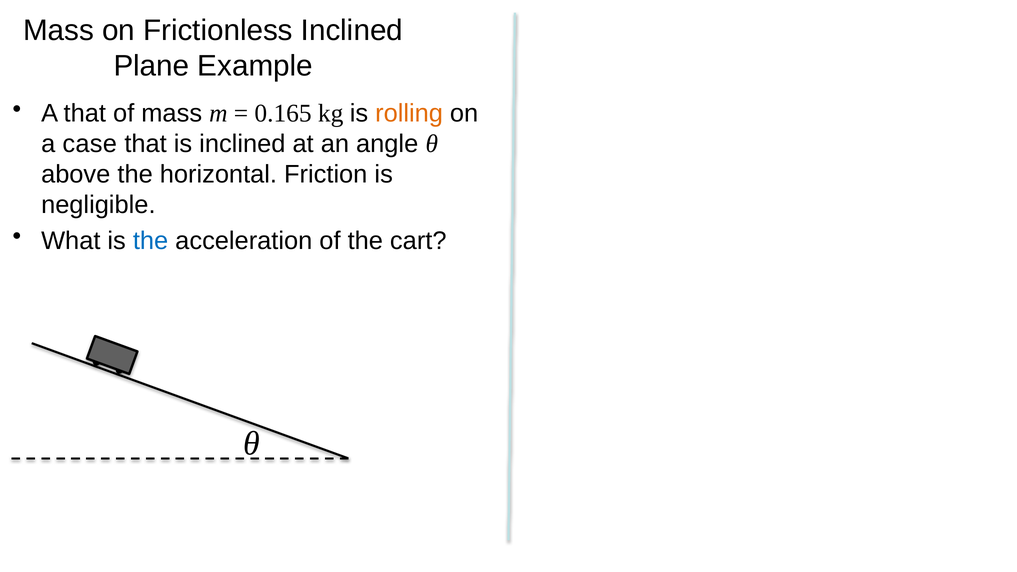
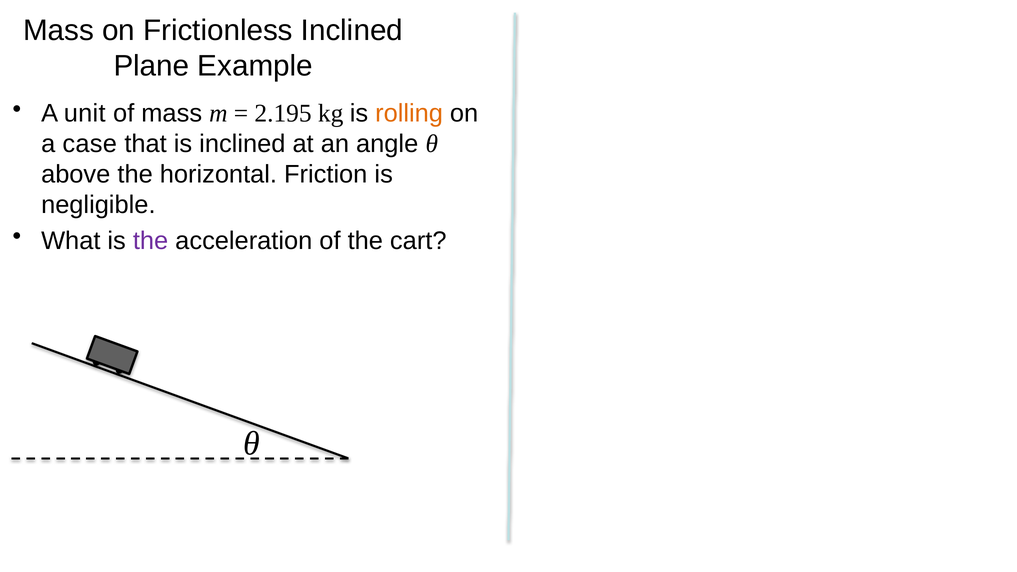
A that: that -> unit (85, 114)
0.165: 0.165 -> 2.195 (283, 114)
the colour: blue -> purple (151, 241)
